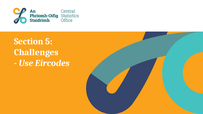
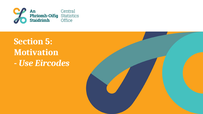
Challenges: Challenges -> Motivation (36, 52)
